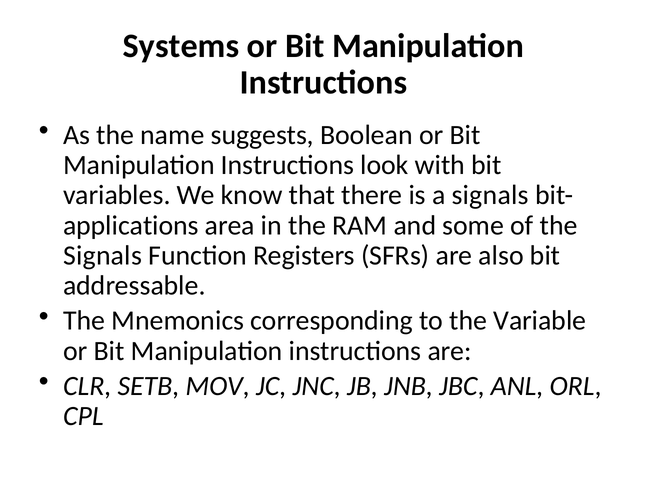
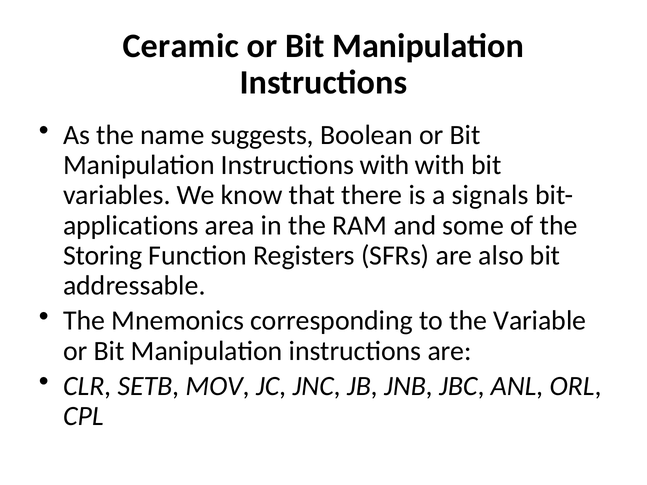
Systems: Systems -> Ceramic (181, 46)
Instructions look: look -> with (385, 165)
Signals: Signals -> Storing (103, 256)
